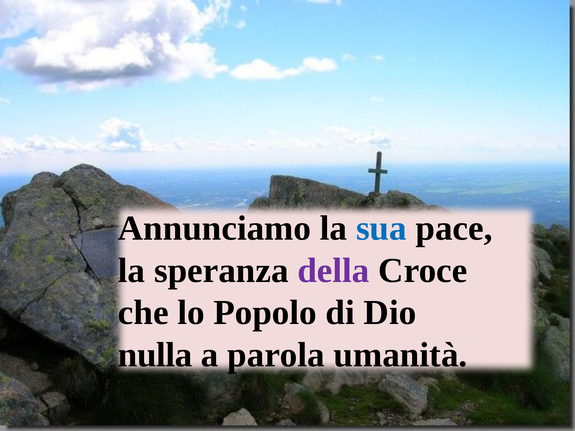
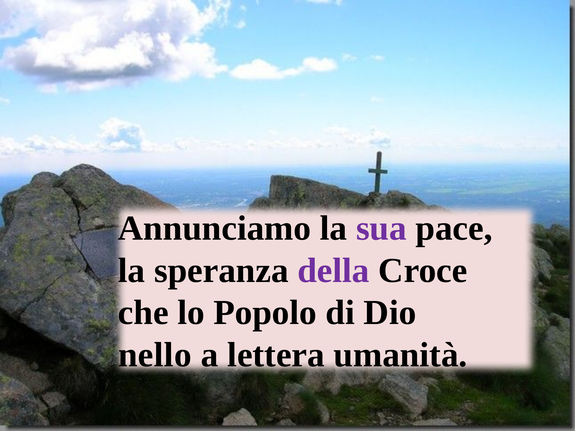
sua colour: blue -> purple (381, 229)
nulla: nulla -> nello (155, 355)
parola: parola -> lettera (276, 355)
